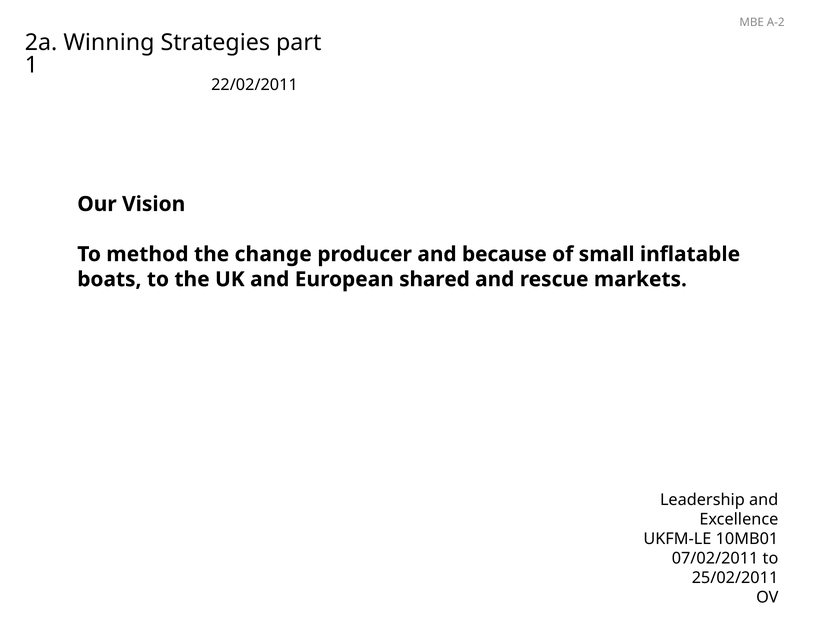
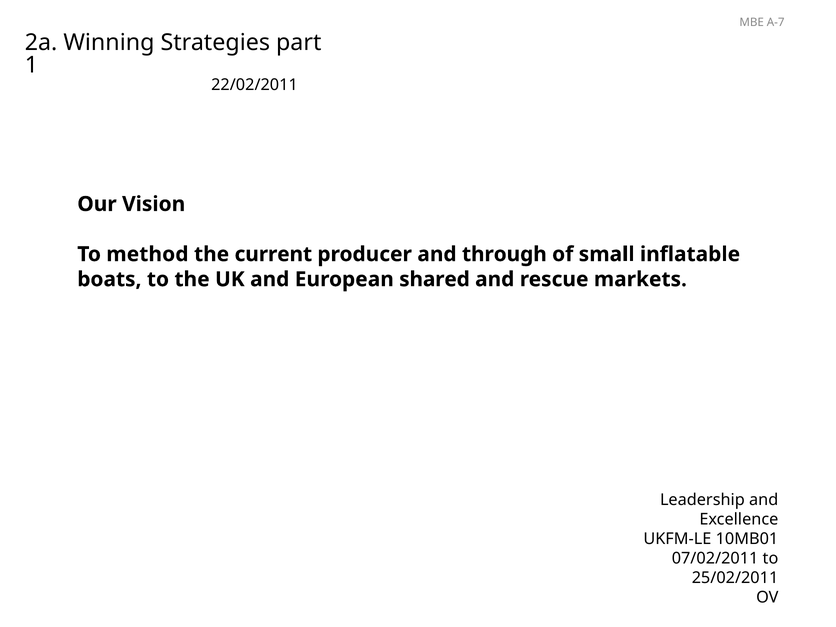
A-2: A-2 -> A-7 (776, 23)
change: change -> current (273, 254)
because: because -> through (504, 254)
